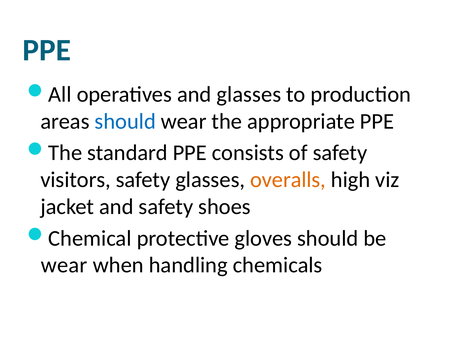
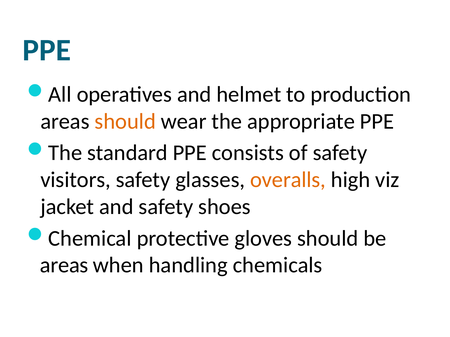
and glasses: glasses -> helmet (249, 95)
should colour: blue -> orange (125, 122)
wear: wear -> areas (64, 266)
